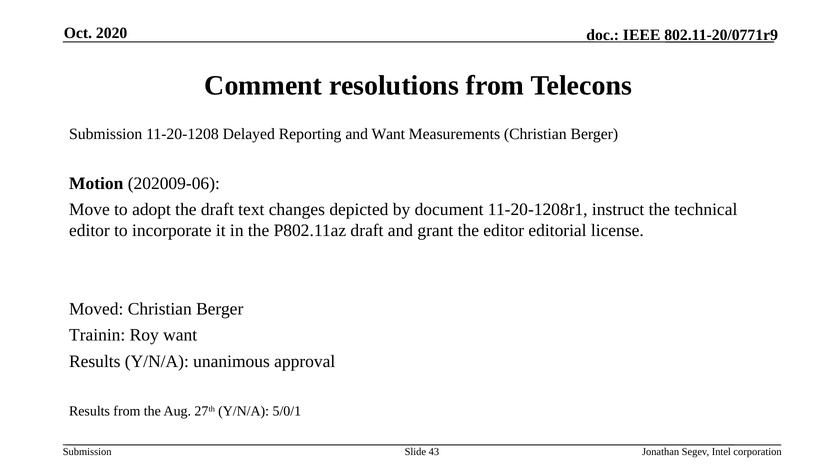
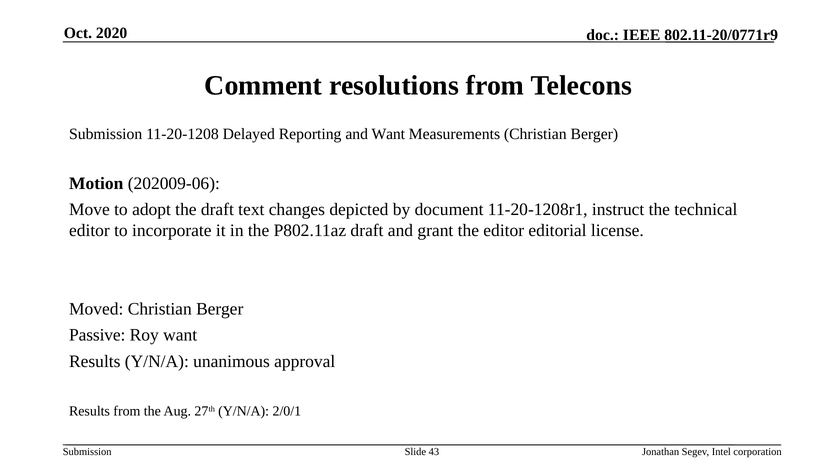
Trainin: Trainin -> Passive (97, 335)
5/0/1: 5/0/1 -> 2/0/1 (287, 411)
